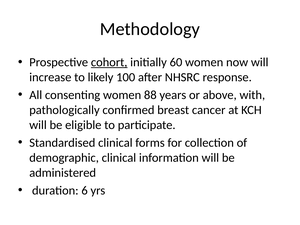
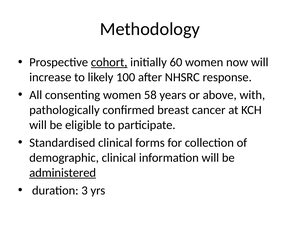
88: 88 -> 58 (150, 95)
administered underline: none -> present (63, 173)
6: 6 -> 3 (85, 190)
